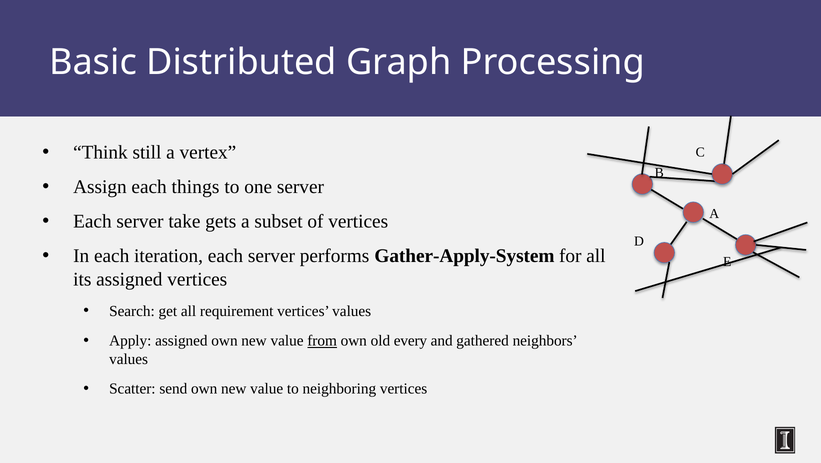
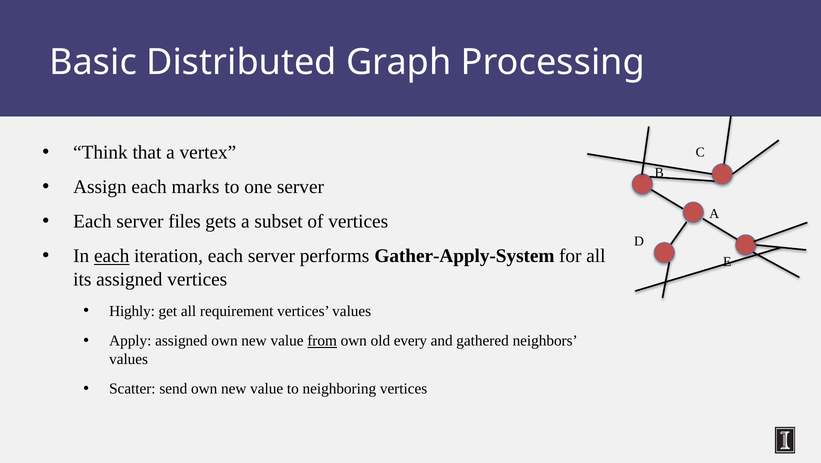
still: still -> that (147, 152)
things: things -> marks (195, 187)
take: take -> files (185, 221)
each underline: none -> present (112, 256)
Search: Search -> Highly (132, 311)
